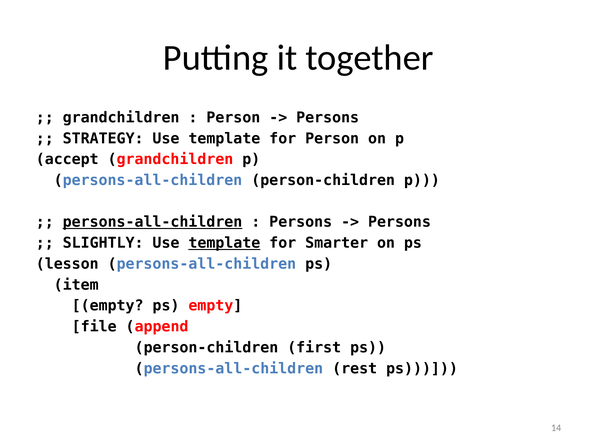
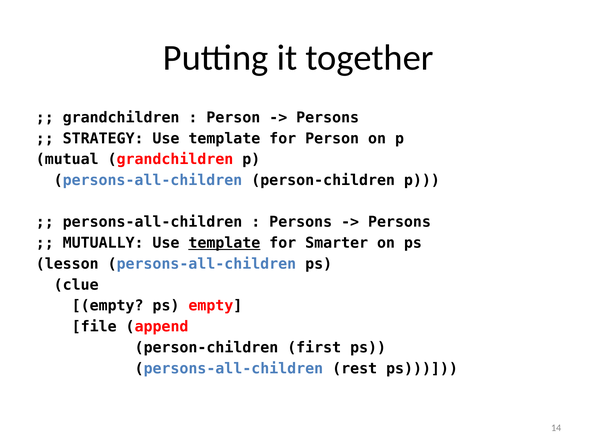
accept: accept -> mutual (67, 159)
persons-all-children underline: present -> none (152, 222)
SLIGHTLY: SLIGHTLY -> MUTUALLY (103, 243)
item: item -> clue (76, 285)
